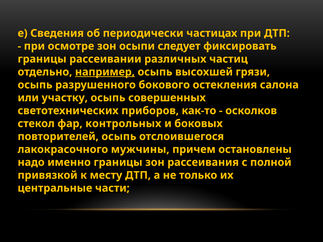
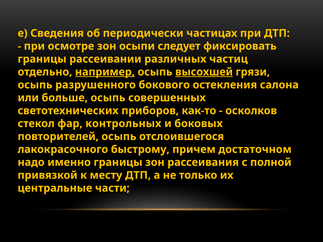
высохшей underline: none -> present (204, 72)
участку: участку -> больше (65, 98)
мужчины: мужчины -> быстрому (140, 150)
остановлены: остановлены -> достаточном (255, 150)
